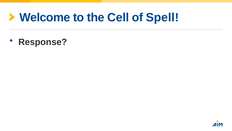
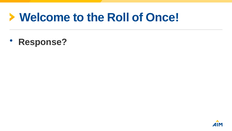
Cell: Cell -> Roll (118, 17)
Spell: Spell -> Once (162, 17)
